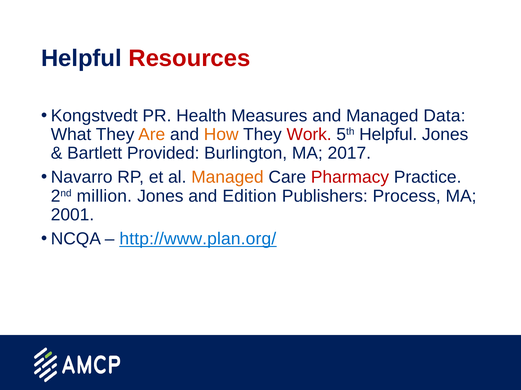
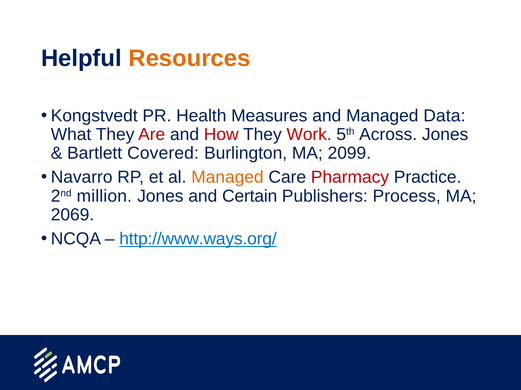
Resources colour: red -> orange (189, 58)
Are colour: orange -> red (152, 135)
How colour: orange -> red (221, 135)
5th Helpful: Helpful -> Across (388, 135)
Provided: Provided -> Covered (163, 153)
2017: 2017 -> 2099 (349, 153)
Edition: Edition -> Certain (250, 196)
2001: 2001 -> 2069 (72, 215)
http://www.plan.org/: http://www.plan.org/ -> http://www.ways.org/ (198, 239)
